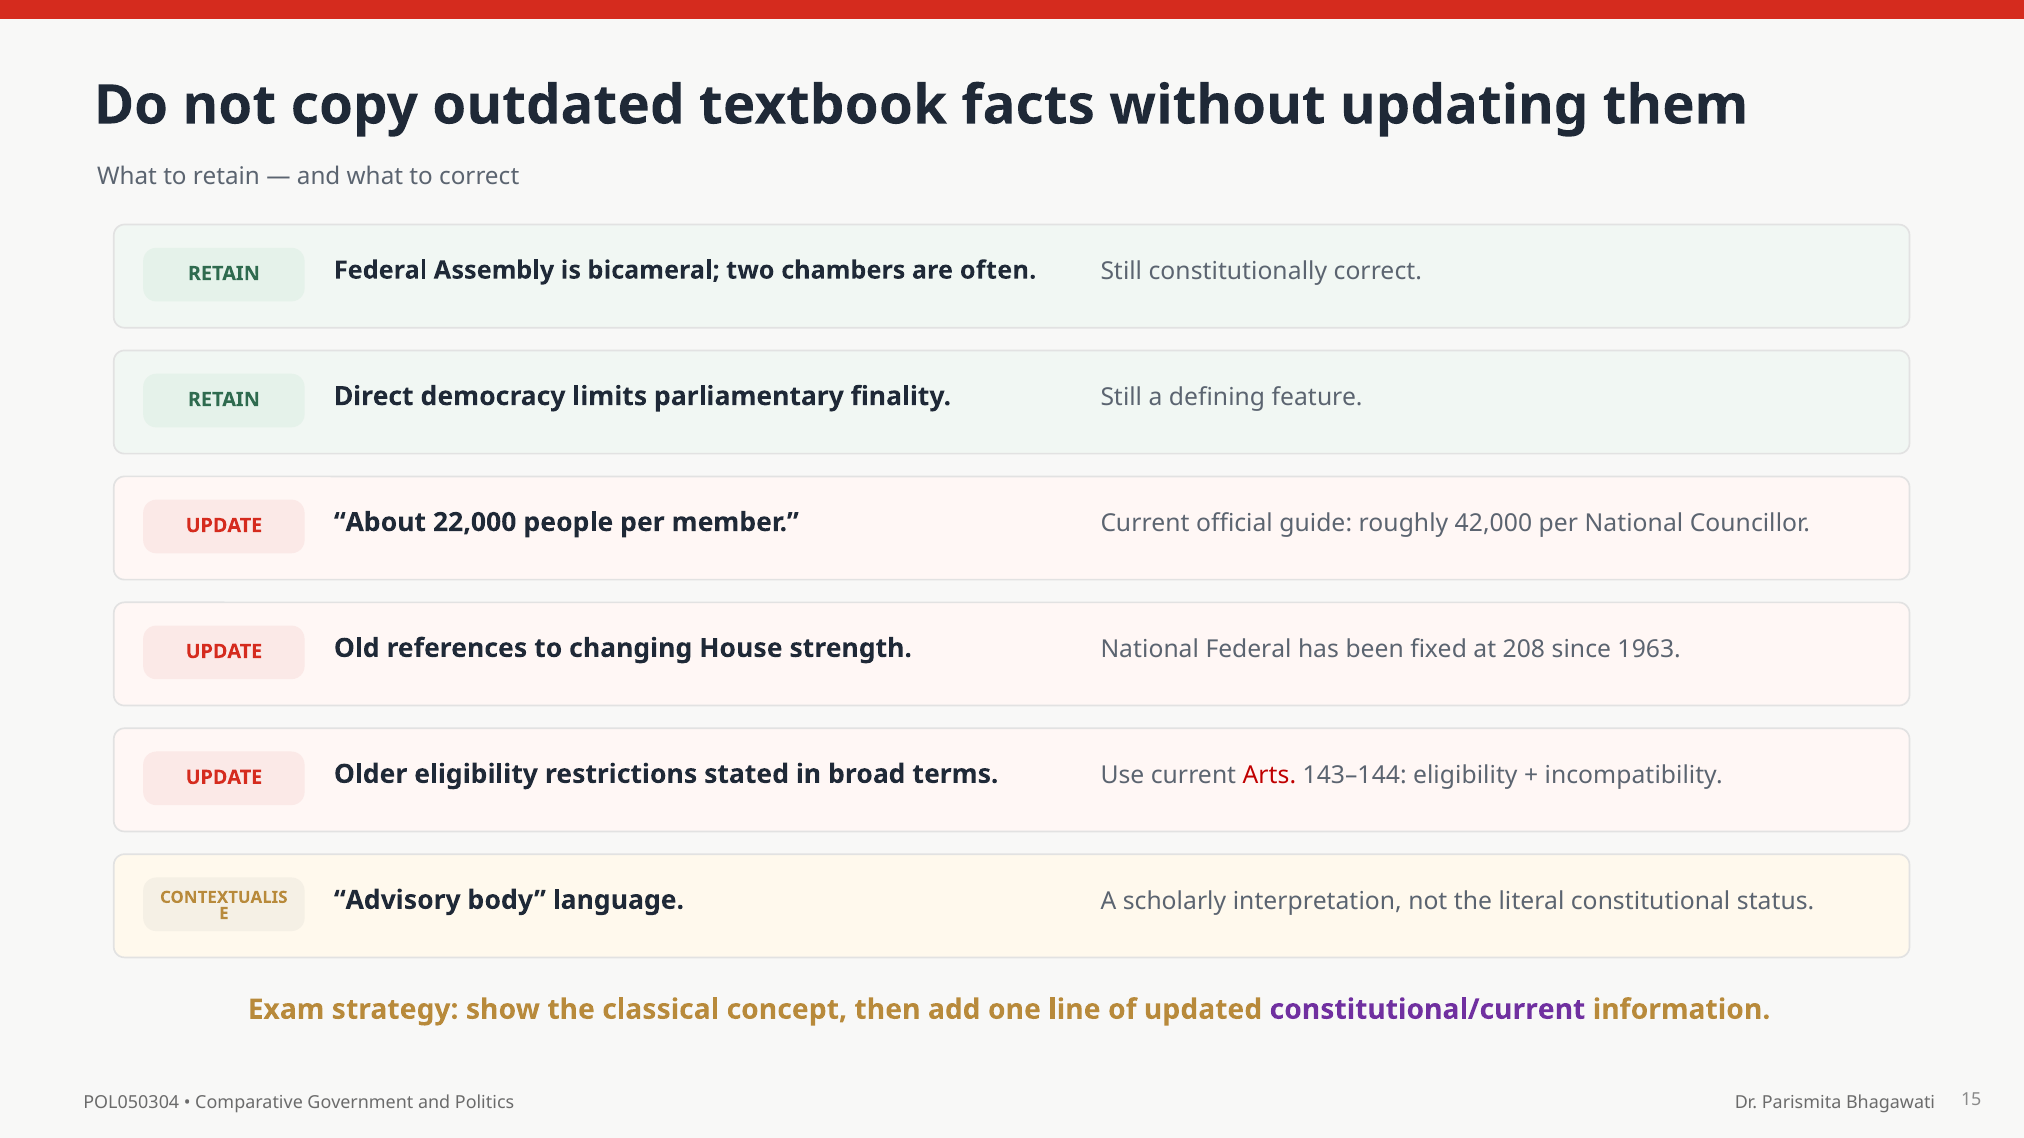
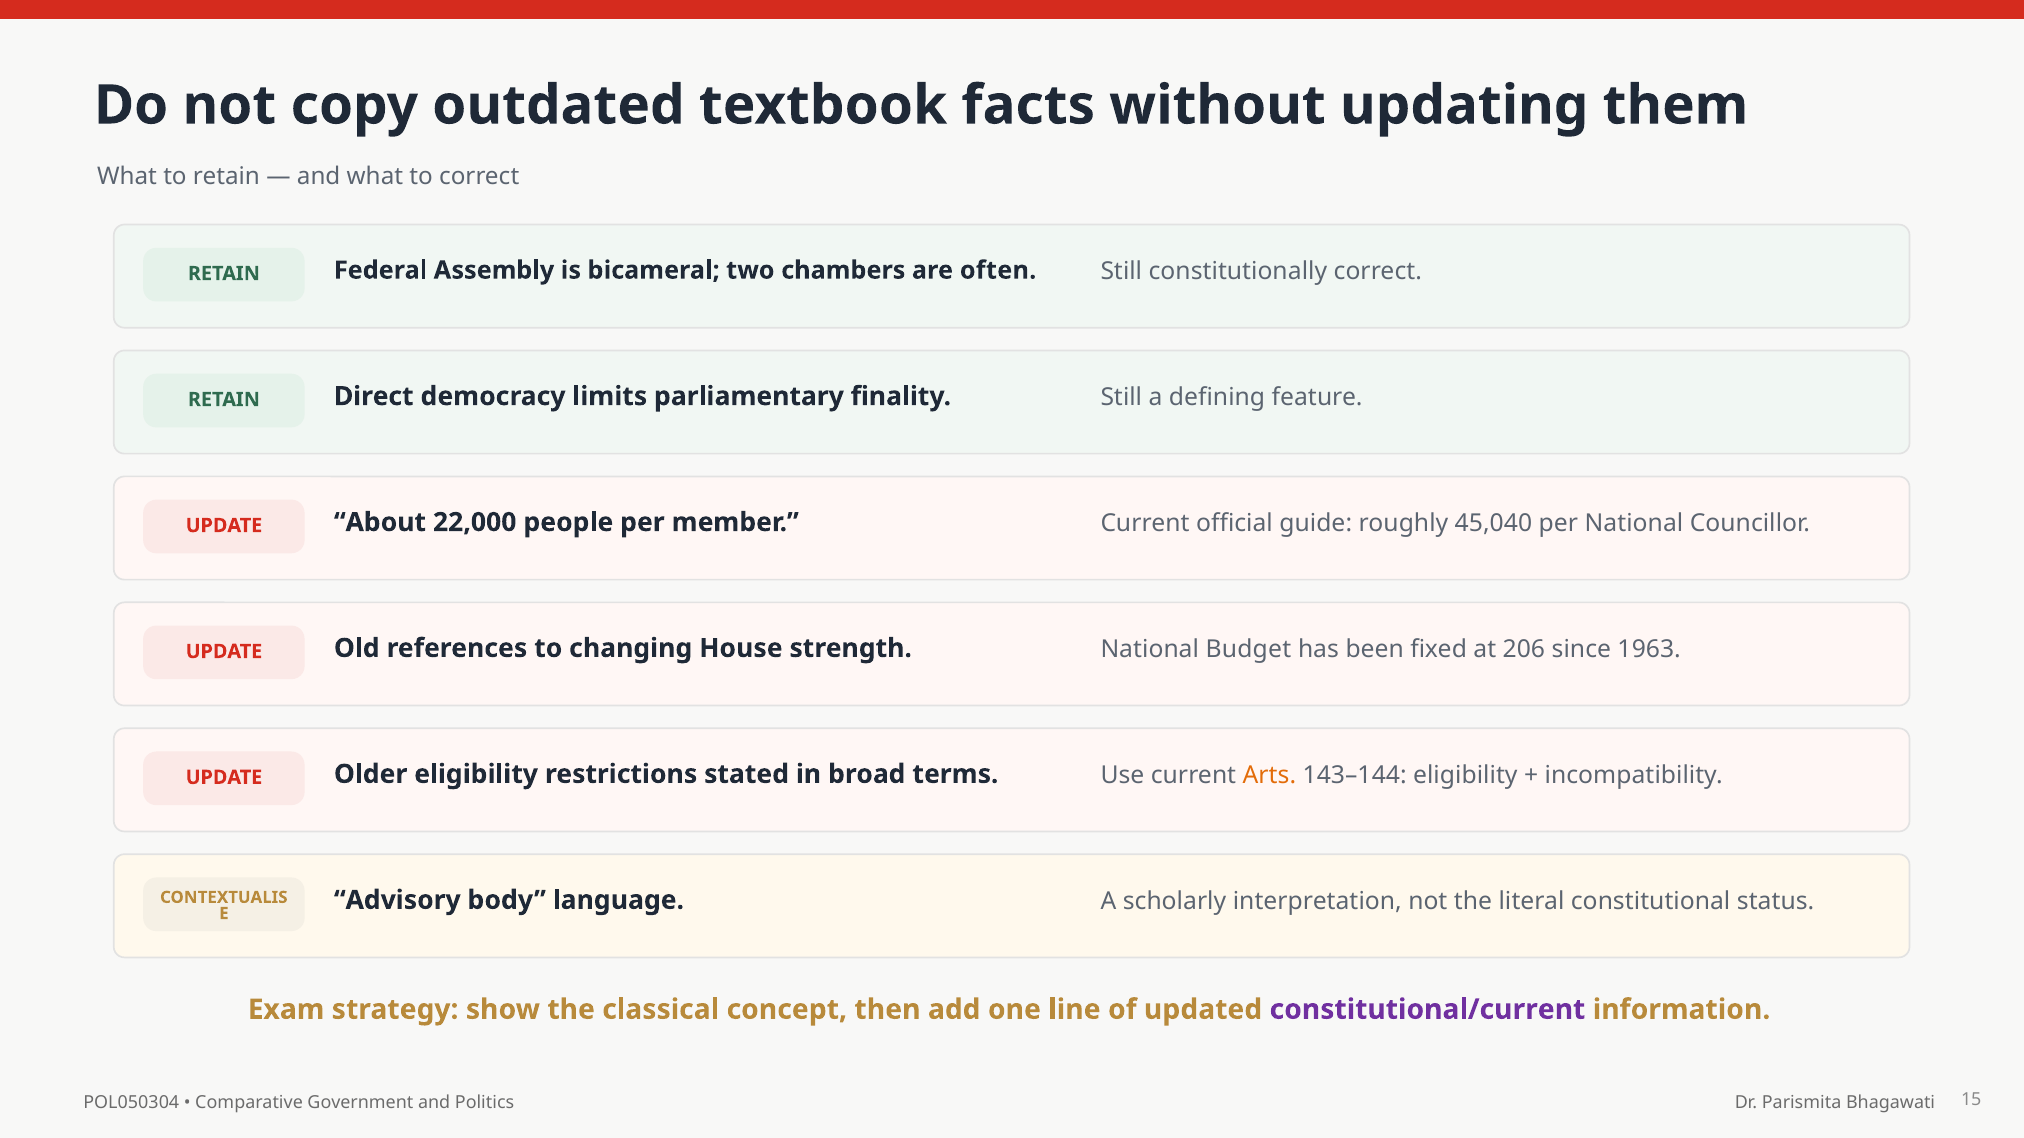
42,000: 42,000 -> 45,040 (1493, 524)
National Federal: Federal -> Budget (1248, 650)
208: 208 -> 206 (1524, 650)
Arts colour: red -> orange (1269, 776)
